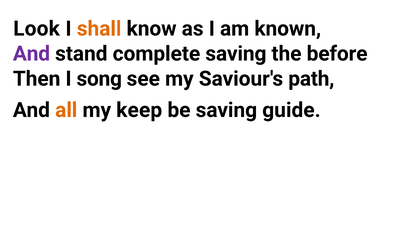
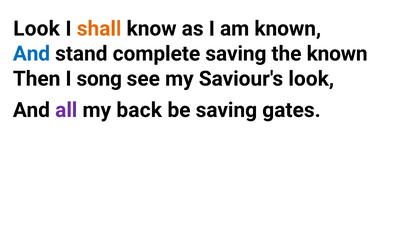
And colour: purple -> blue (31, 54)
the before: before -> known (337, 54)
Saviour's path: path -> look (311, 79)
all colour: orange -> purple (66, 110)
keep: keep -> back (139, 110)
guide: guide -> gates (291, 110)
